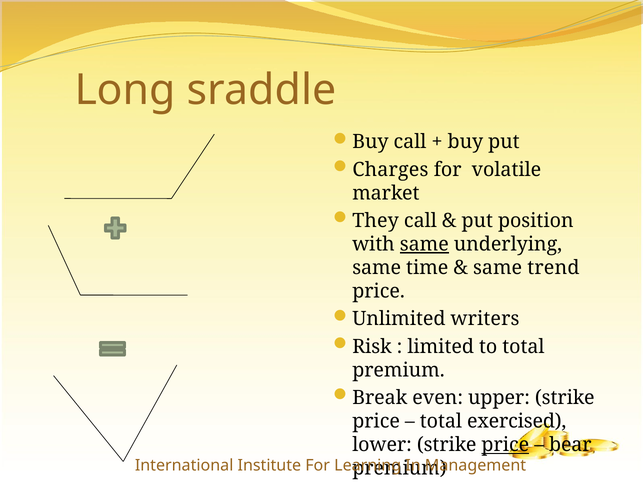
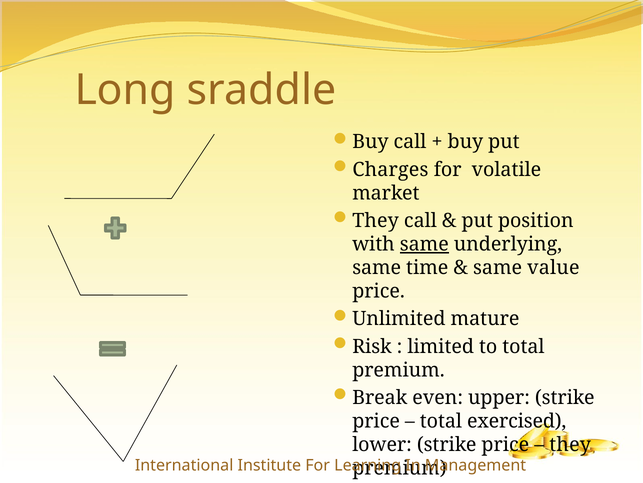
trend: trend -> value (553, 267)
writers: writers -> mature (485, 319)
price underline: present -> none (505, 444)
bear: bear -> they (570, 444)
